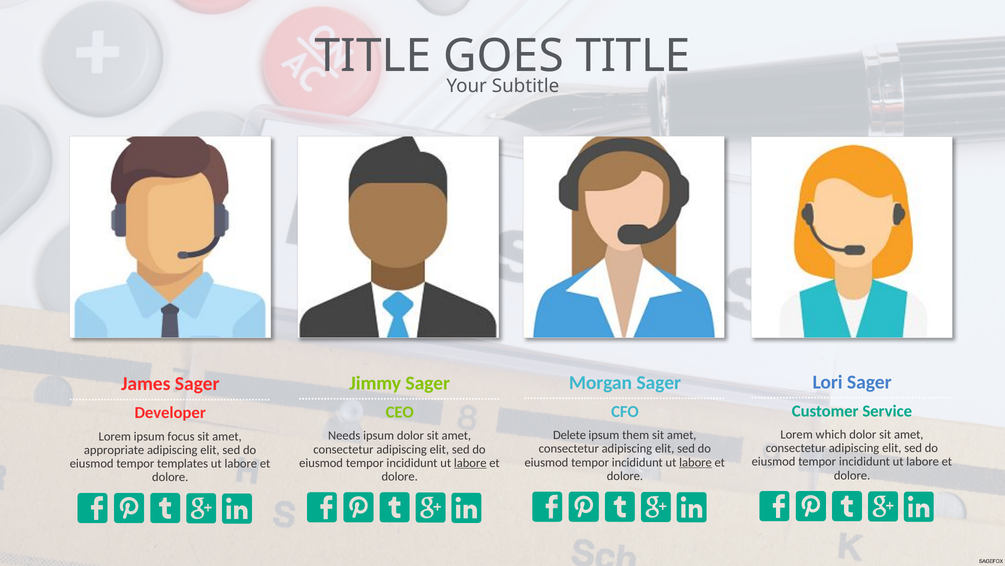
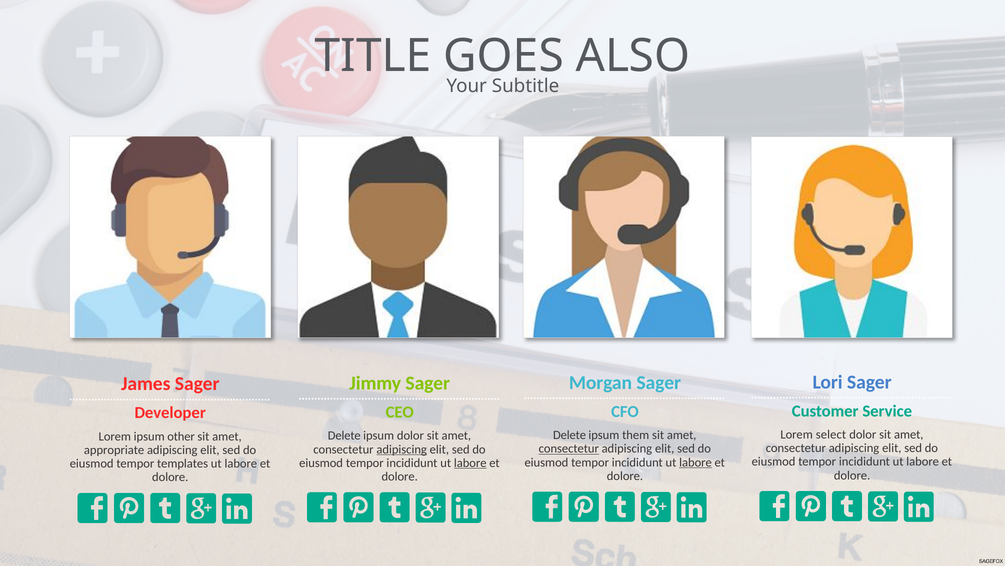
TITLE: TITLE -> ALSO (633, 56)
which: which -> select (831, 434)
Needs: Needs -> Delete (344, 435)
focus: focus -> other (181, 436)
consectetur underline: none -> present (569, 448)
adipiscing underline: none -> present (402, 449)
